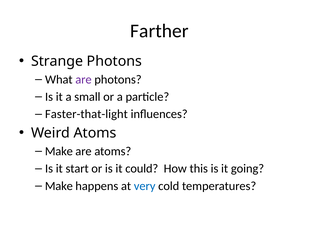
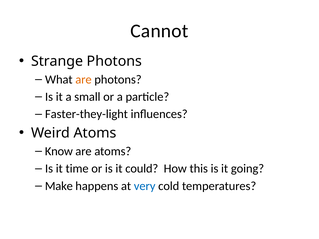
Farther: Farther -> Cannot (159, 31)
are colour: purple -> orange (83, 80)
Faster-that-light: Faster-that-light -> Faster-they-light (86, 114)
Make: Make -> Know (59, 151)
start: start -> time (77, 169)
